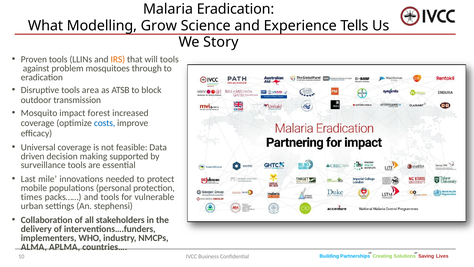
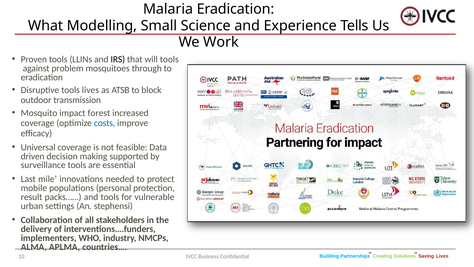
Grow: Grow -> Small (159, 26)
Story: Story -> Work (221, 42)
IRS colour: orange -> black (118, 59)
tools area: area -> lives (90, 90)
times: times -> result (32, 197)
